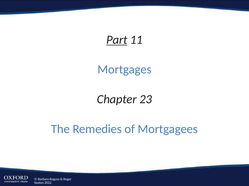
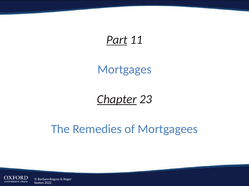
Chapter underline: none -> present (117, 100)
